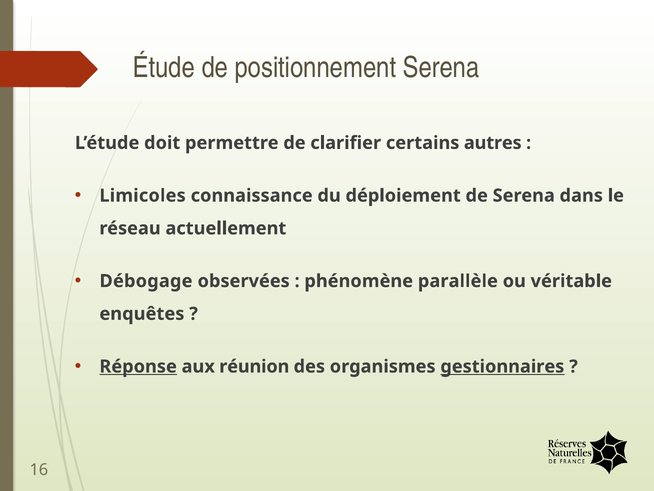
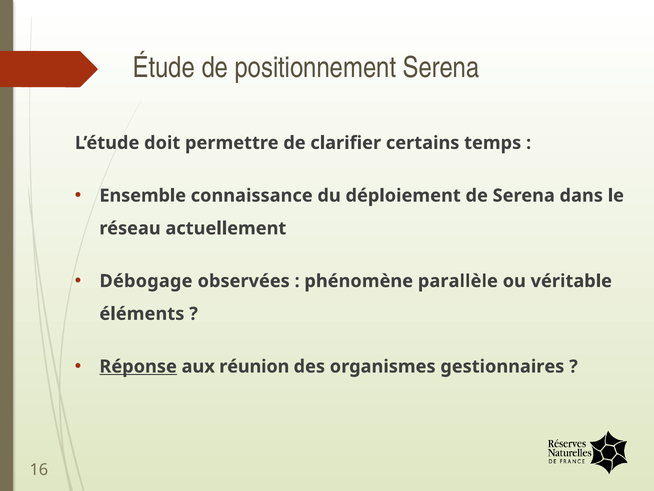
autres: autres -> temps (493, 143)
Limicoles: Limicoles -> Ensemble (143, 195)
enquêtes: enquêtes -> éléments (142, 314)
gestionnaires underline: present -> none (502, 366)
